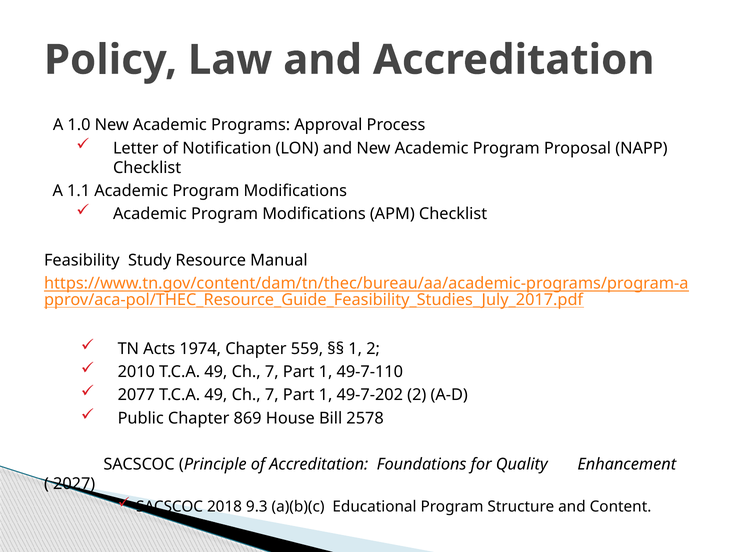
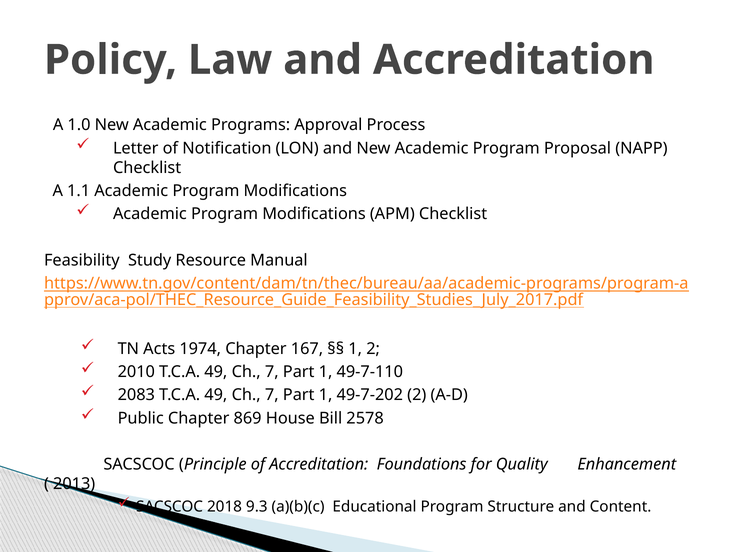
559: 559 -> 167 (307, 349)
2077: 2077 -> 2083 (136, 395)
2027: 2027 -> 2013 (74, 484)
